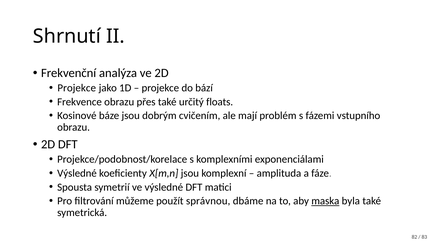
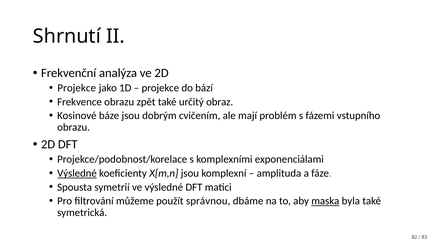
přes: přes -> zpět (146, 102)
floats: floats -> obraz (220, 102)
Výsledné underline: none -> present (77, 173)
